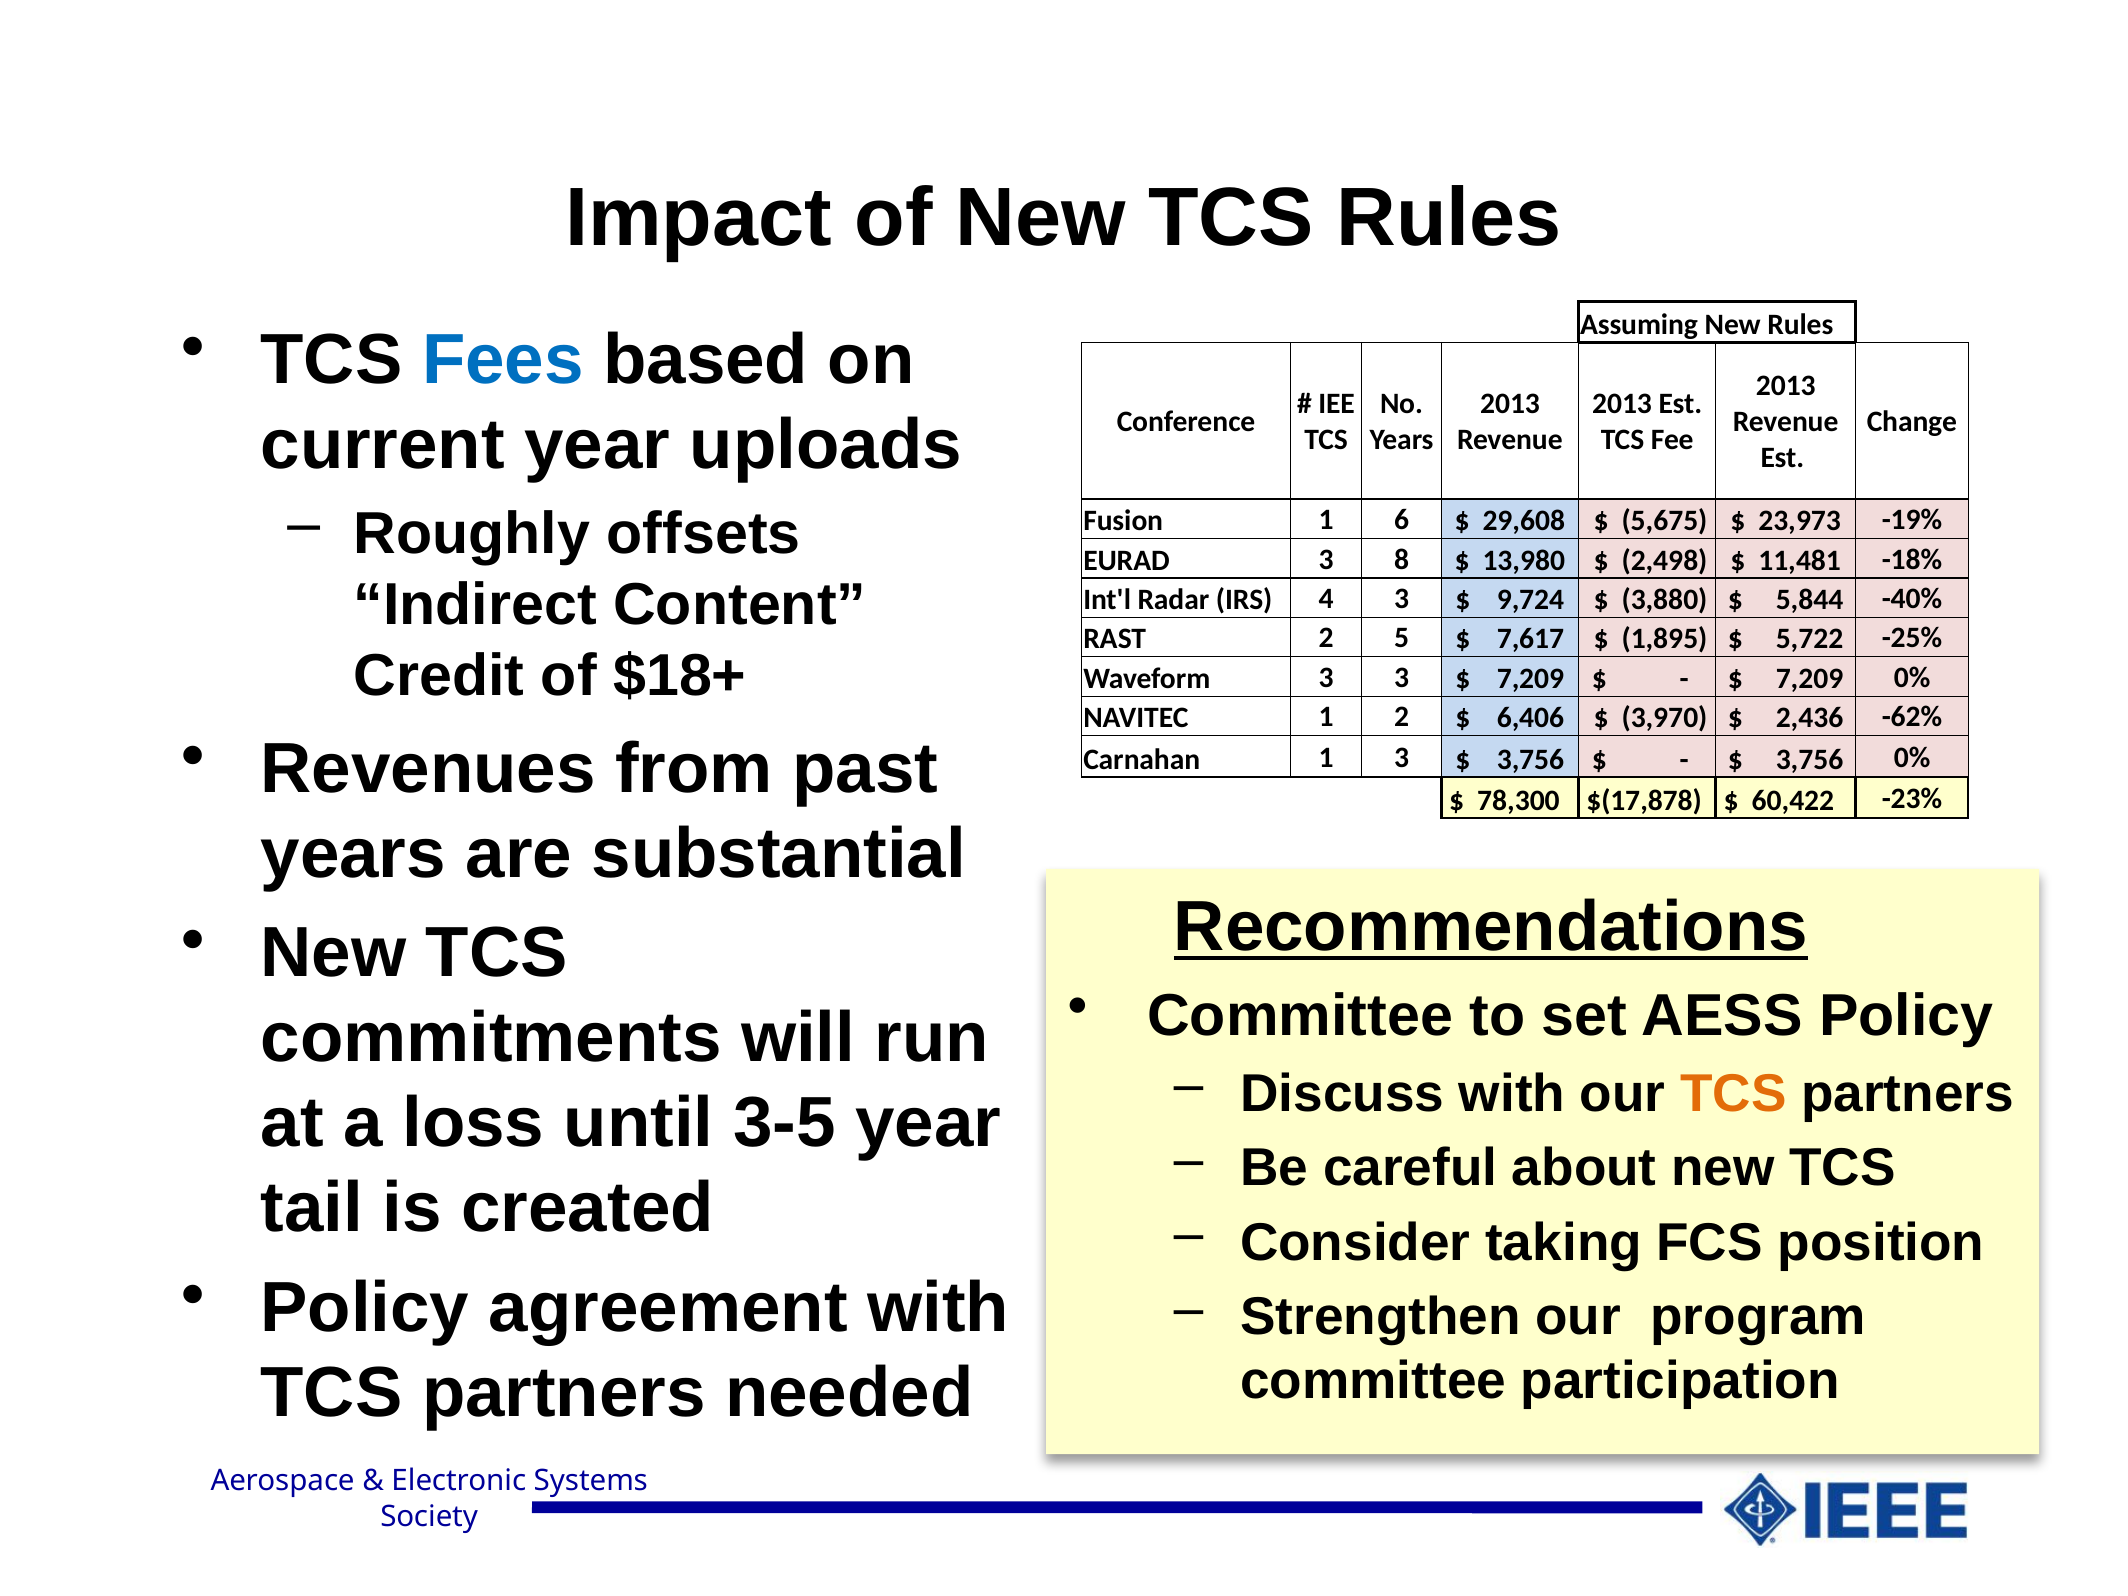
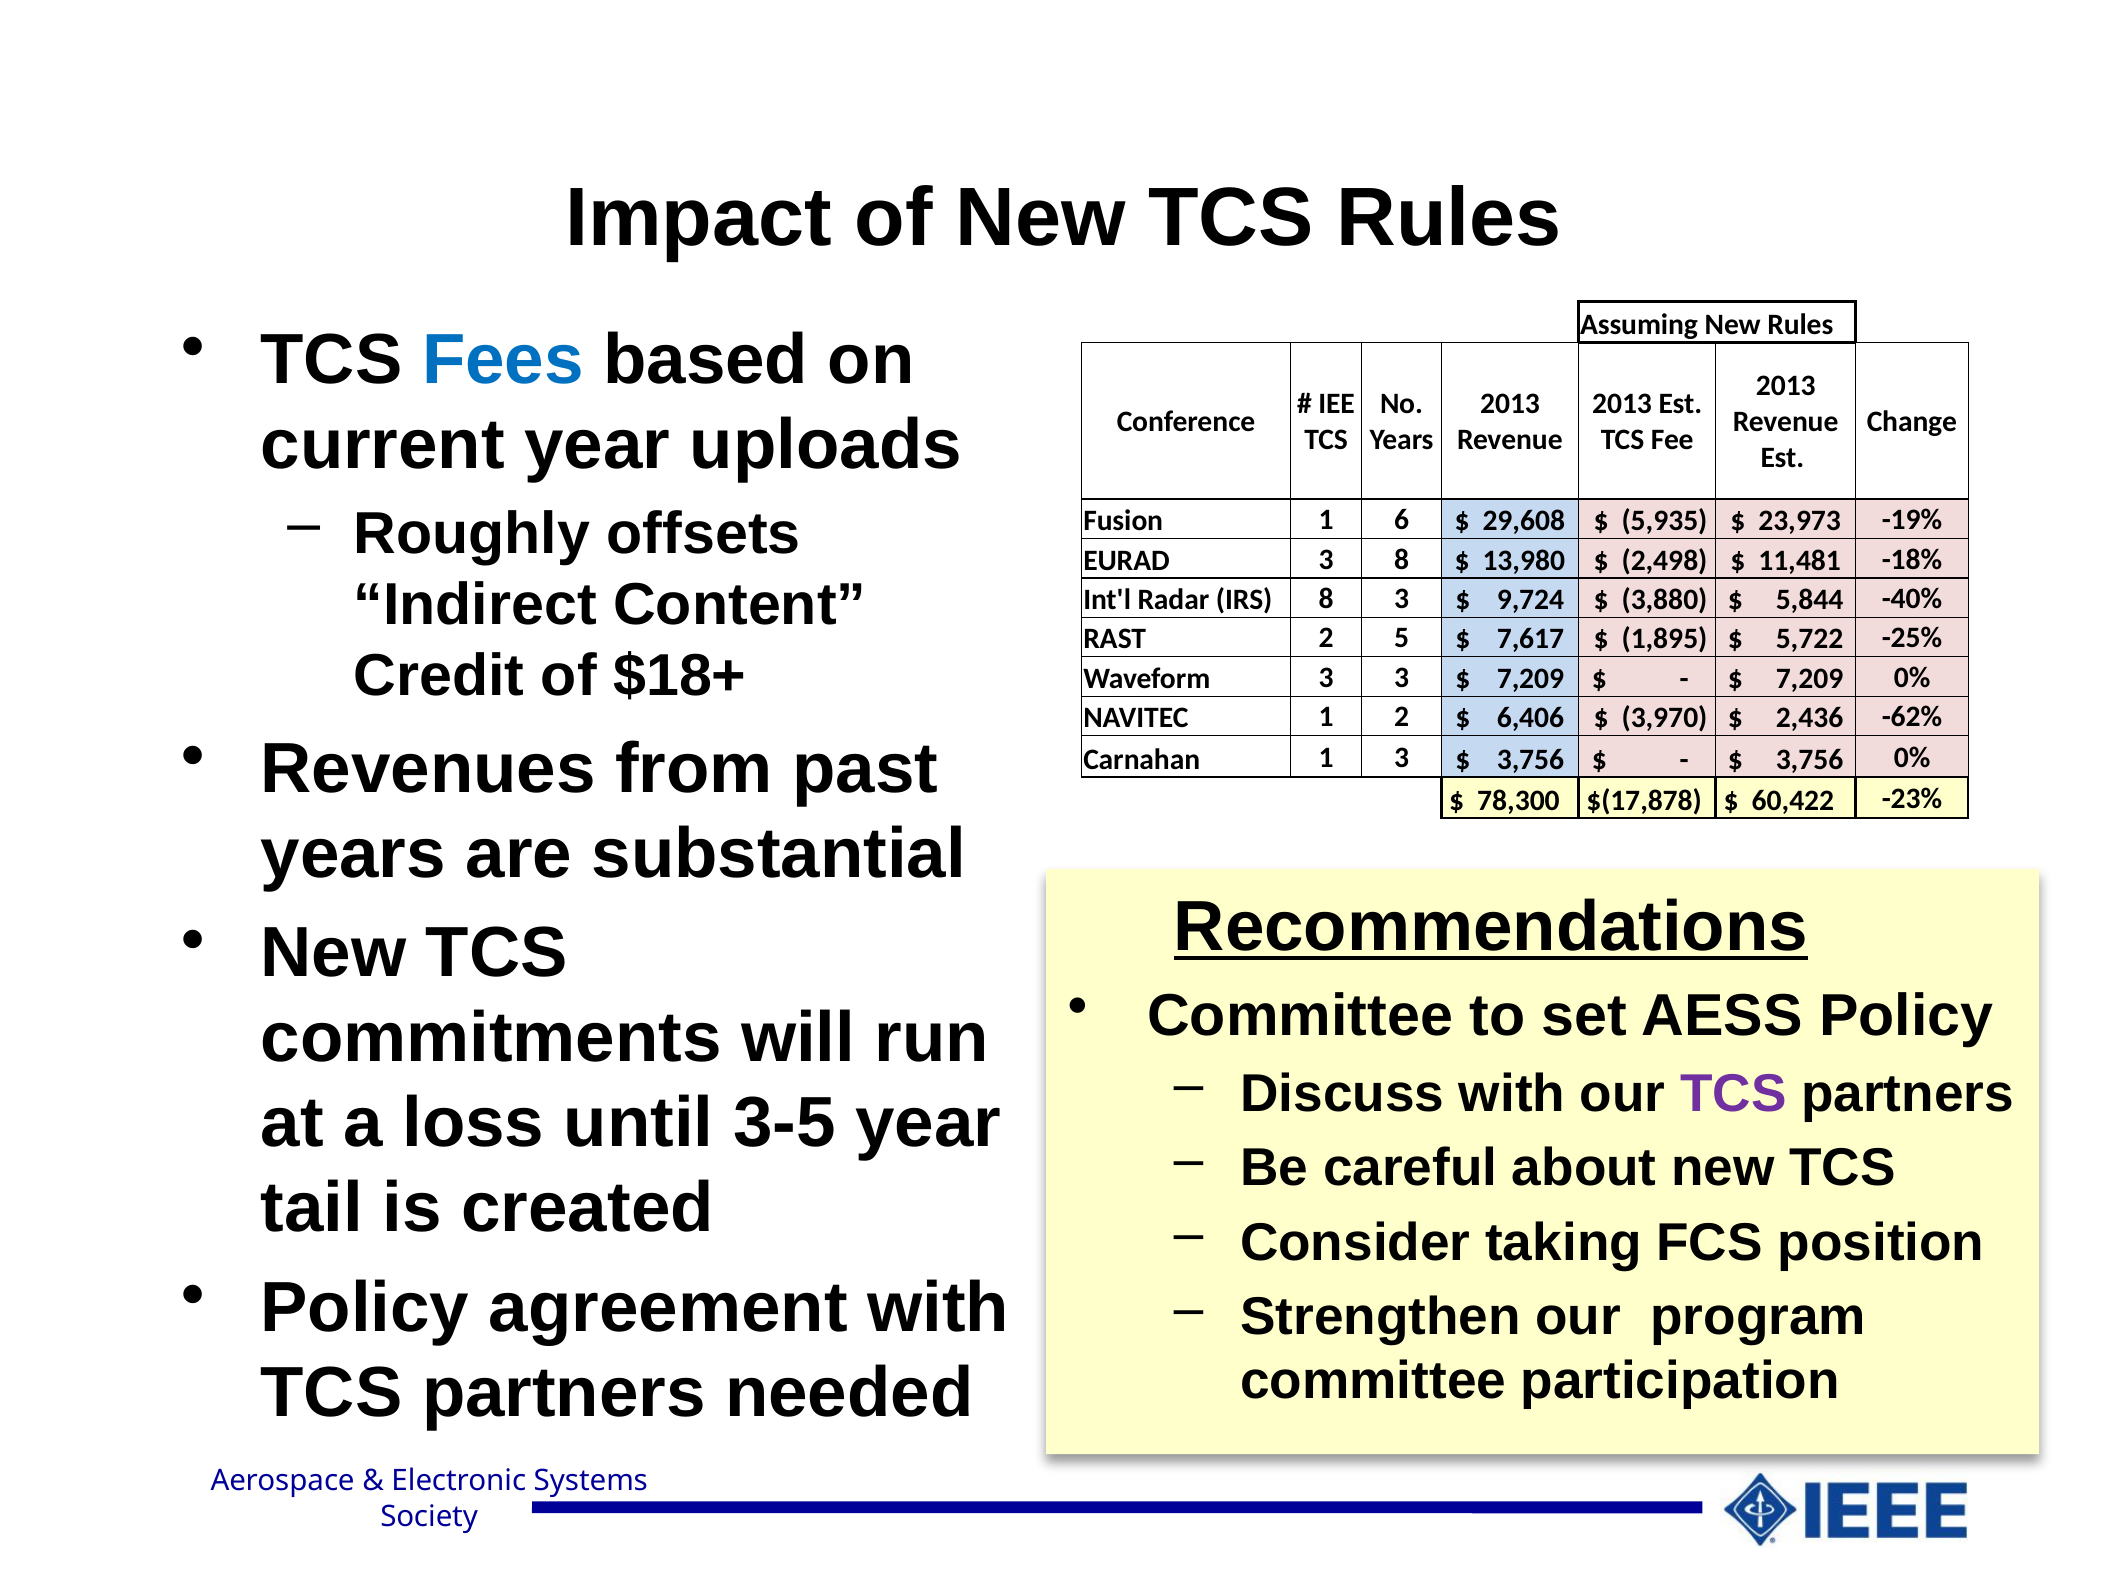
5,675: 5,675 -> 5,935 (1664, 521)
IRS 4: 4 -> 8 (1326, 599)
TCS colour: orange -> purple (1733, 1094)
